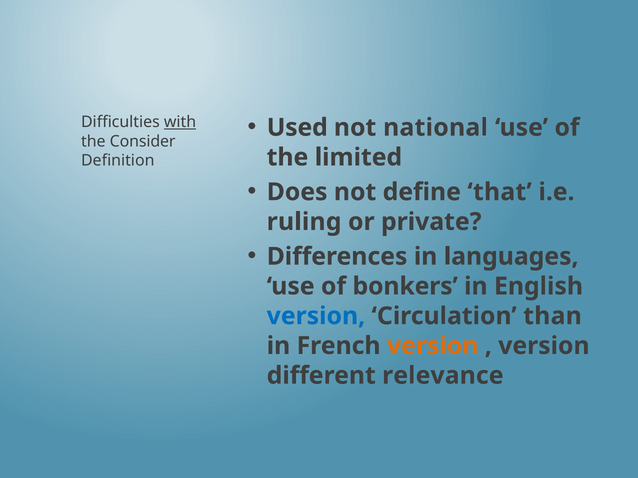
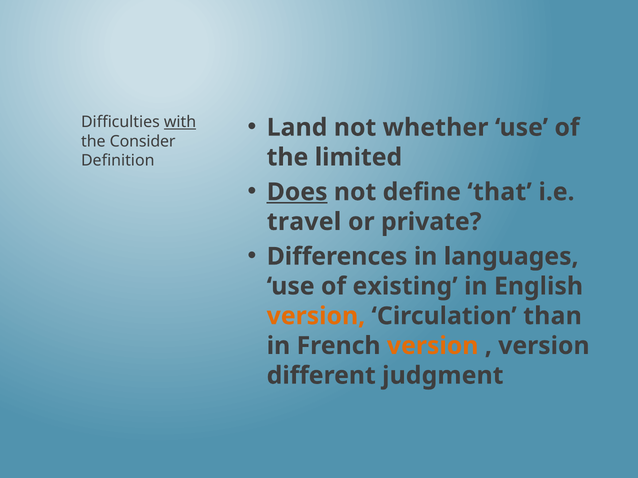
Used: Used -> Land (297, 128)
national: national -> whether (436, 128)
Does underline: none -> present (297, 192)
ruling: ruling -> travel (304, 222)
bonkers: bonkers -> existing (405, 287)
version colour: blue -> orange (316, 316)
relevance: relevance -> judgment (443, 376)
